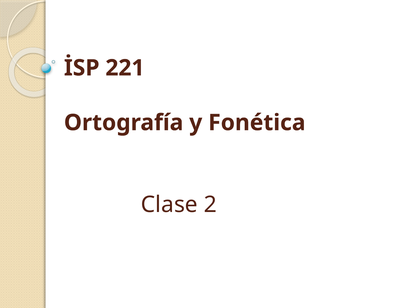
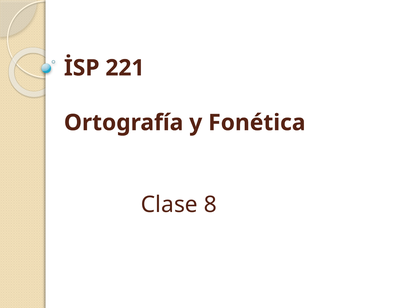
2: 2 -> 8 (210, 205)
